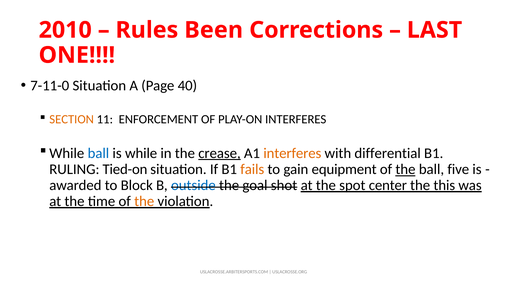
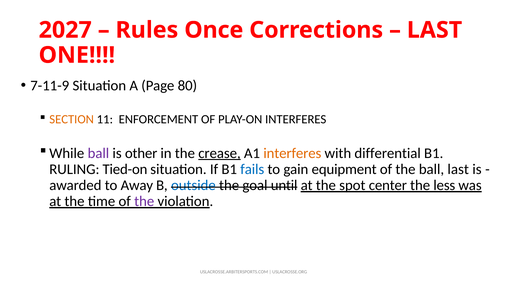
2010: 2010 -> 2027 (65, 30)
Been: Been -> Once (214, 30)
7-11-0: 7-11-0 -> 7-11-9 (50, 86)
40: 40 -> 80 (187, 86)
ball colour: blue -> purple (98, 153)
is while: while -> other (141, 153)
fails colour: orange -> blue (252, 169)
the underline: present -> none (405, 169)
ball five: five -> last (458, 169)
Block: Block -> Away (137, 186)
shot: shot -> until (284, 186)
this: this -> less (444, 186)
the colour: orange -> purple (144, 201)
